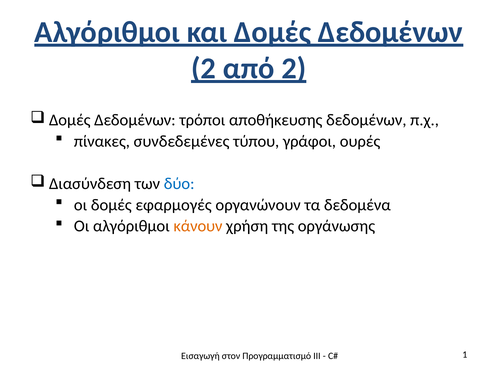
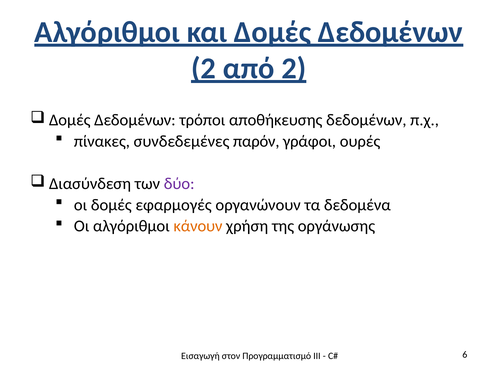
τύπου: τύπου -> παρόν (256, 141)
δύο colour: blue -> purple (179, 184)
1: 1 -> 6 (465, 354)
